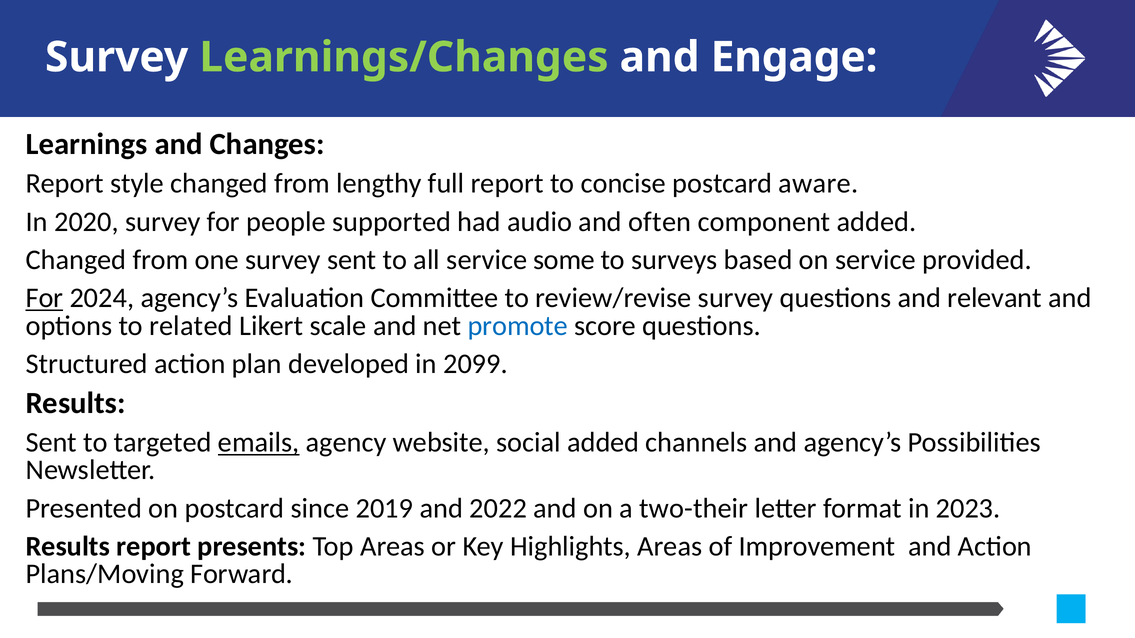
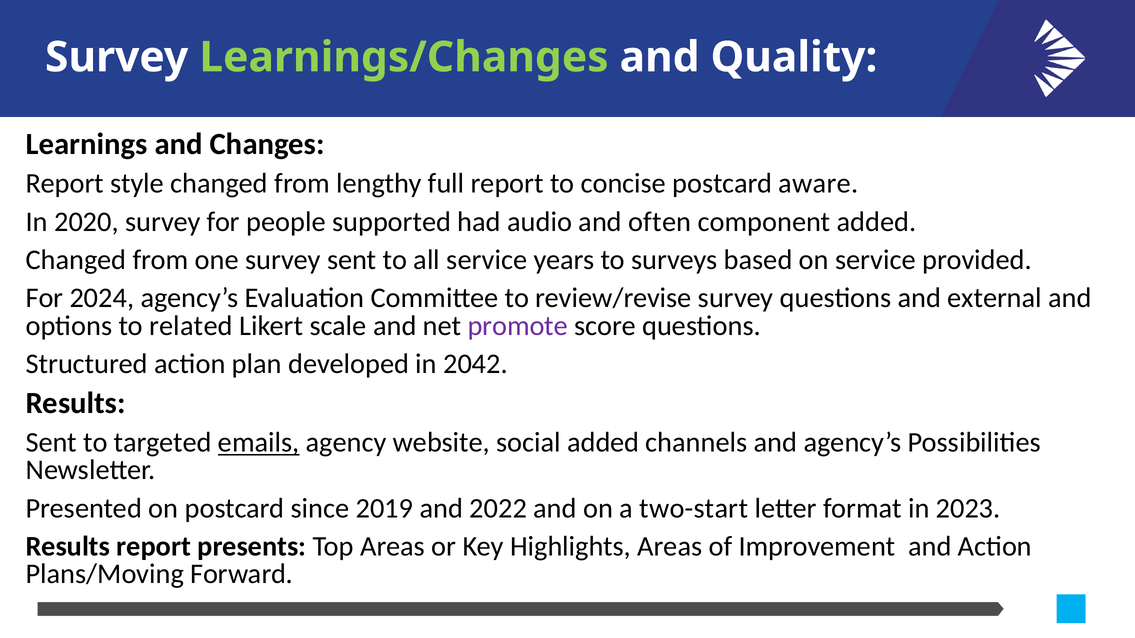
Engage: Engage -> Quality (794, 57)
some: some -> years (564, 260)
For underline: present -> none (45, 298)
relevant: relevant -> external (995, 298)
promote colour: blue -> purple (518, 326)
2099: 2099 -> 2042 (476, 364)
two-their: two-their -> two-start (694, 509)
